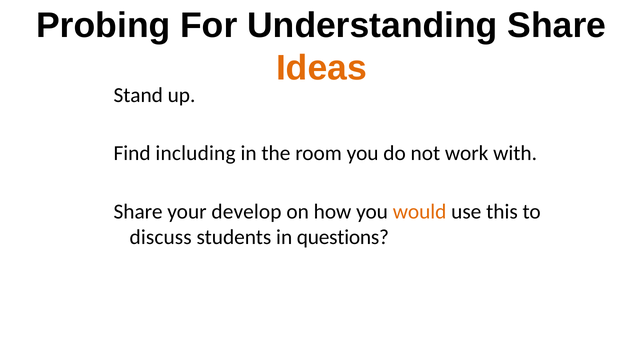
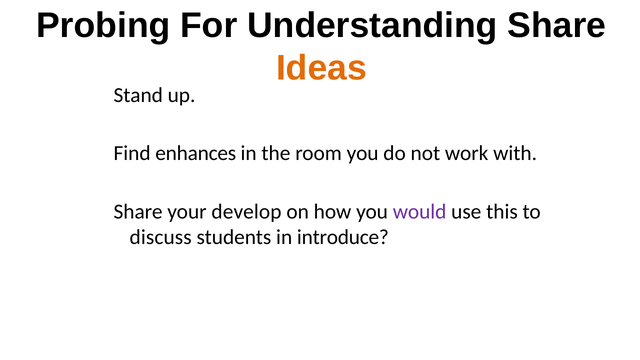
including: including -> enhances (196, 153)
would colour: orange -> purple (420, 212)
questions: questions -> introduce (343, 237)
